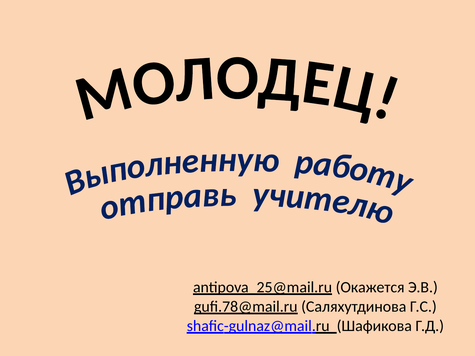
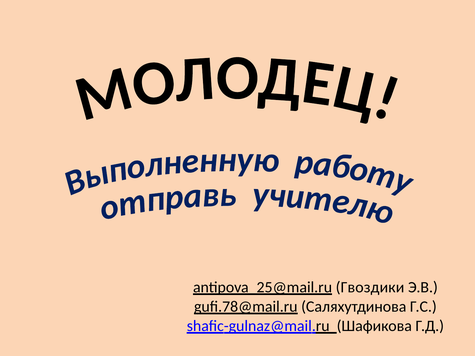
Окажется: Окажется -> Гвоздики (370, 288)
